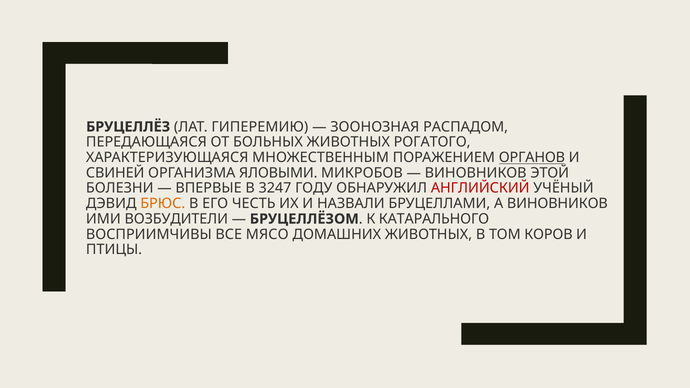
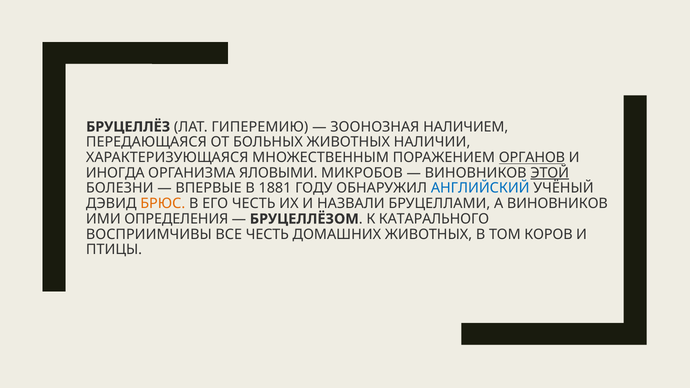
РАСПАДОМ: РАСПАДОМ -> НАЛИЧИЕМ (466, 127)
РОГАТОГО: РОГАТОГО -> НАЛИЧИИ (432, 142)
СВИНЕЙ: СВИНЕЙ -> ИНОГДА (115, 173)
ЭТОЙ underline: none -> present (550, 173)
3247: 3247 -> 1881 (275, 188)
АНГЛИЙСКИЙ colour: red -> blue (480, 188)
ВОЗБУДИТЕЛИ: ВОЗБУДИТЕЛИ -> ОПРЕДЕЛЕНИЯ (176, 219)
ВСЕ МЯСО: МЯСО -> ЧЕСТЬ (267, 234)
